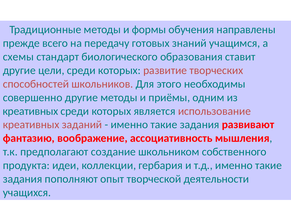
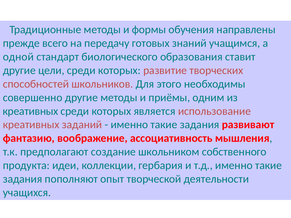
схемы: схемы -> одной (18, 57)
